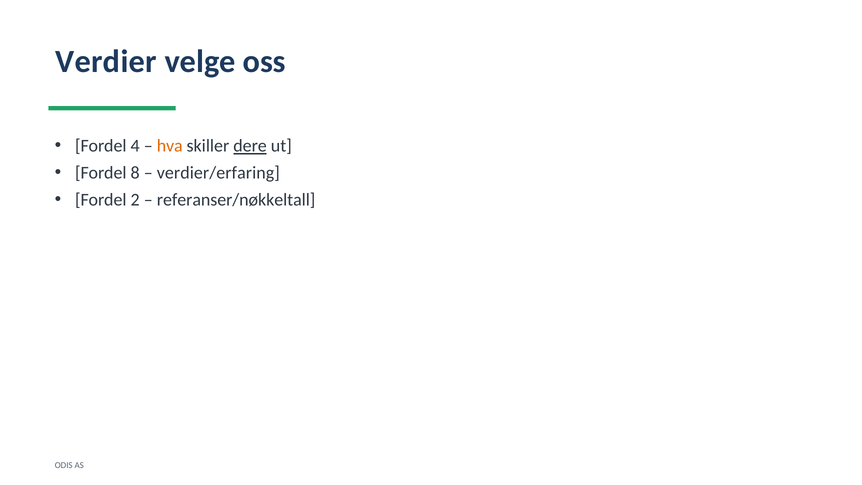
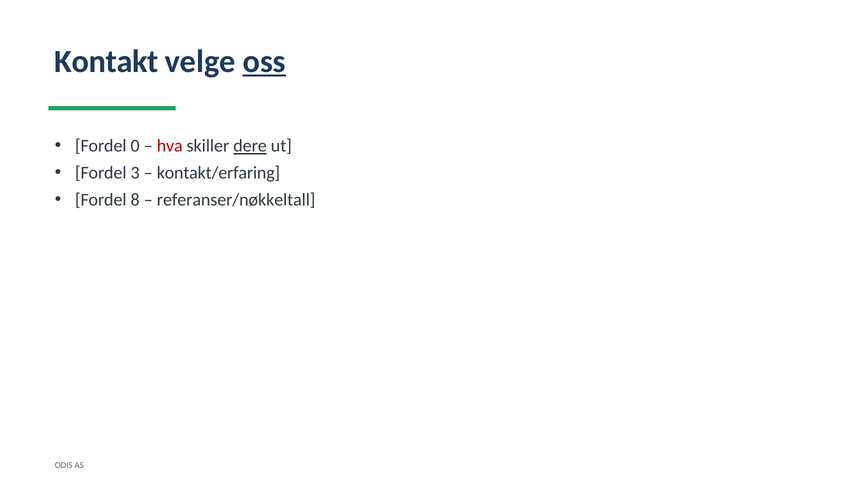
Verdier: Verdier -> Kontakt (106, 62)
oss underline: none -> present (264, 62)
4: 4 -> 0 (135, 146)
hva colour: orange -> red (170, 146)
8: 8 -> 3 (135, 173)
verdier/erfaring: verdier/erfaring -> kontakt/erfaring (218, 173)
2: 2 -> 8 (135, 200)
